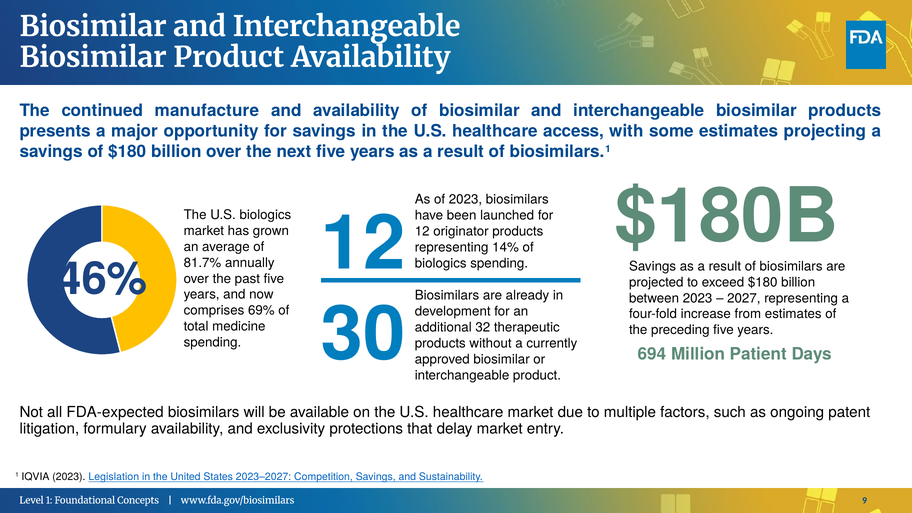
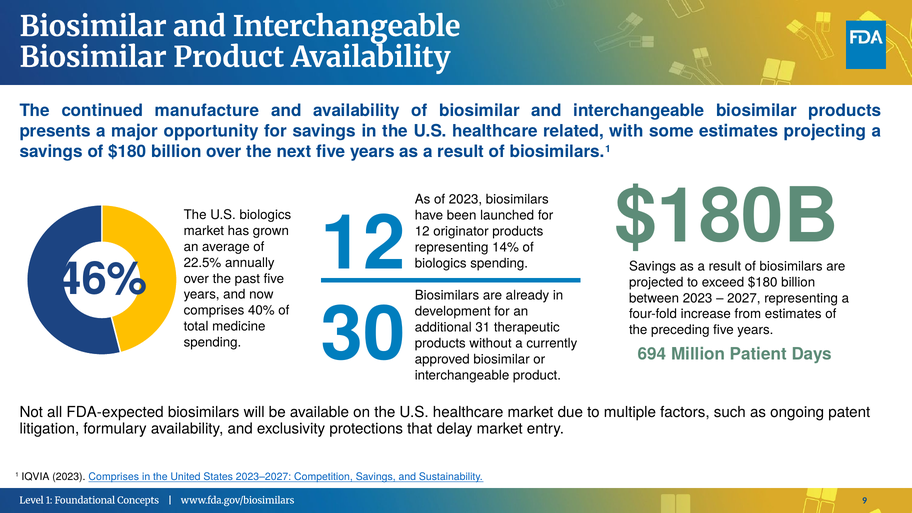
access: access -> related (574, 131)
81.7%: 81.7% -> 22.5% (202, 263)
69%: 69% -> 40% (261, 311)
32: 32 -> 31 (483, 327)
2023 Legislation: Legislation -> Comprises (114, 477)
